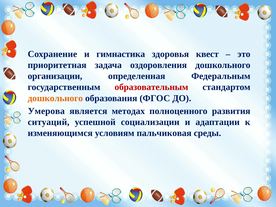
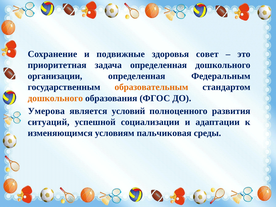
гимнастика: гимнастика -> подвижные (121, 54)
квест: квест -> совет (207, 54)
задача оздоровления: оздоровления -> определенная (159, 65)
образовательным colour: red -> orange (151, 87)
методах: методах -> условий (128, 111)
